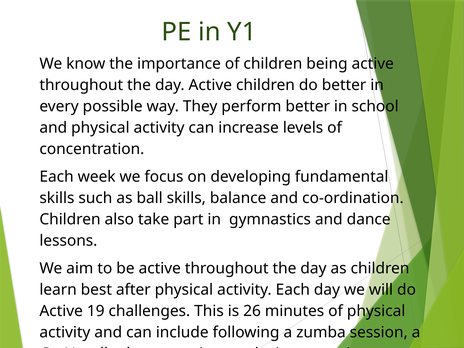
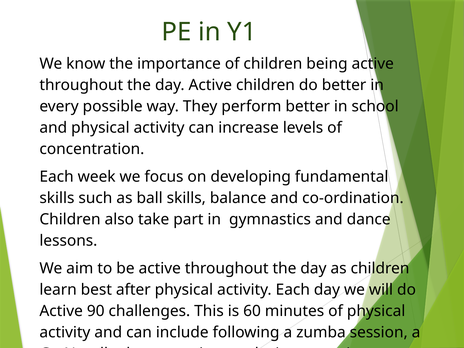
19: 19 -> 90 (96, 311)
26: 26 -> 60 (252, 311)
